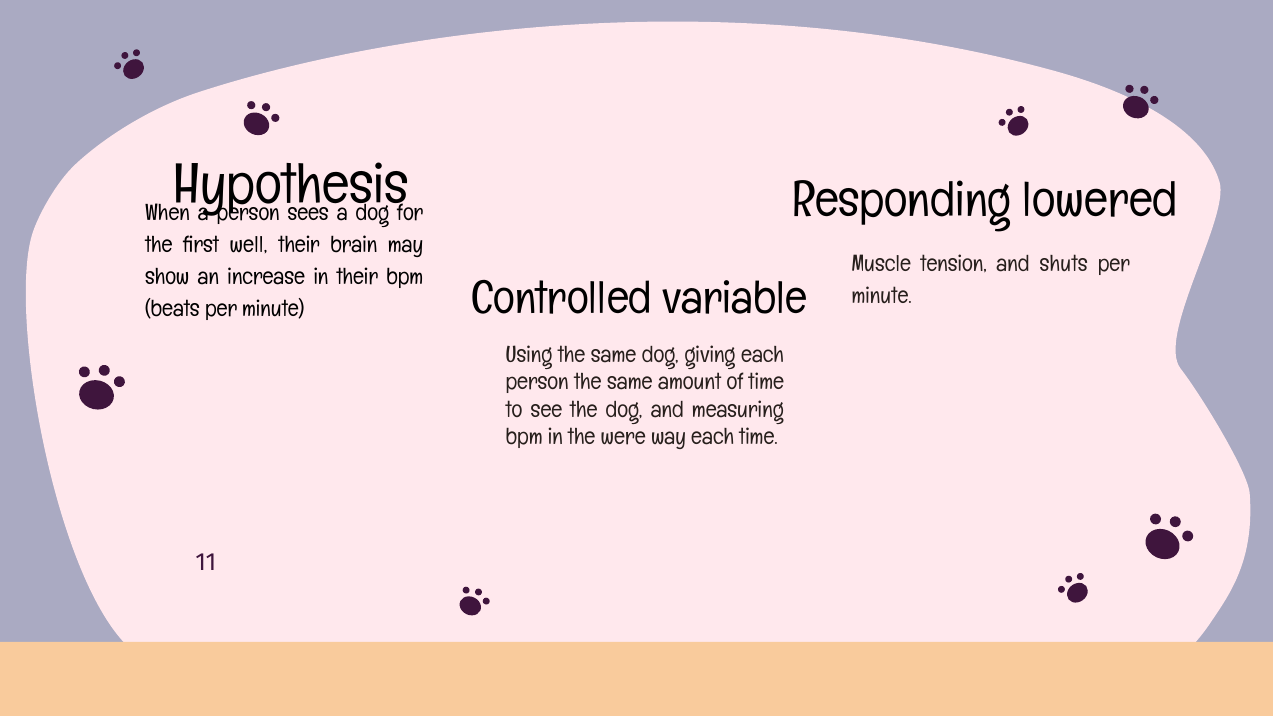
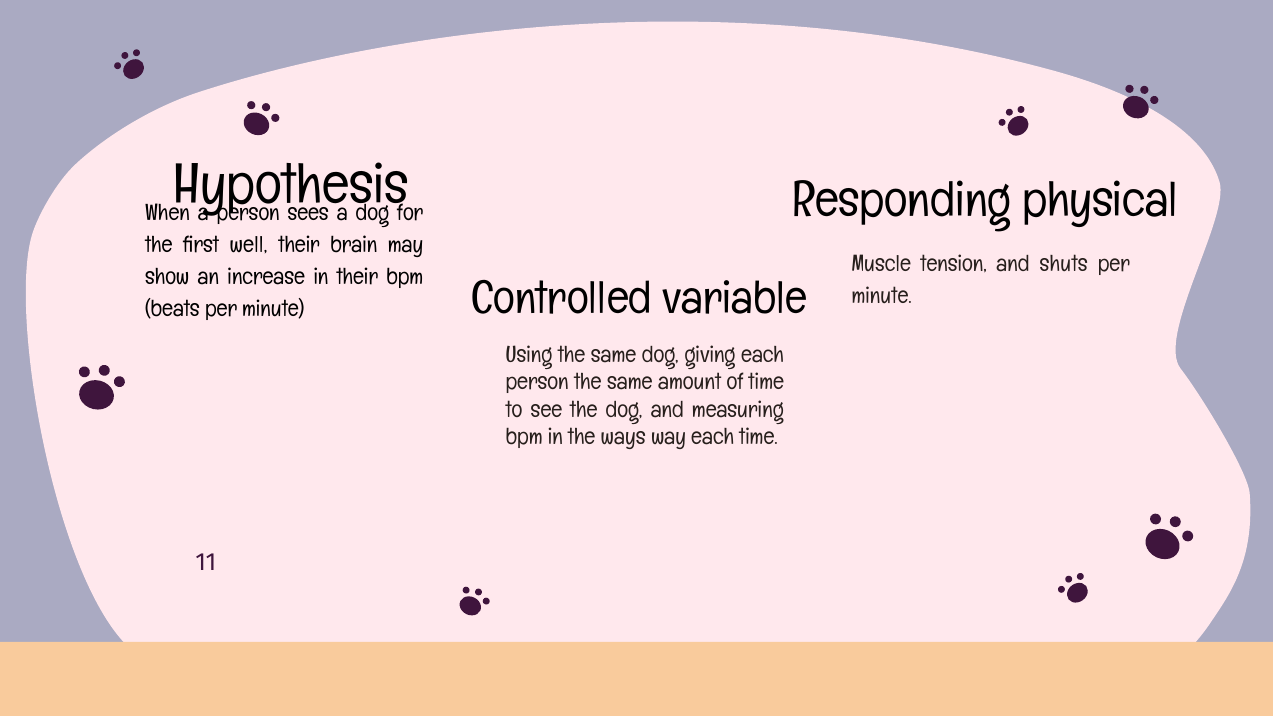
lowered: lowered -> physical (1100, 200)
were: were -> ways (623, 437)
